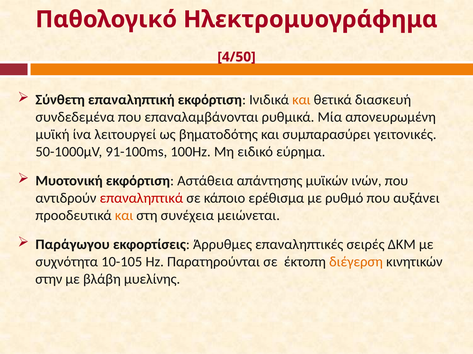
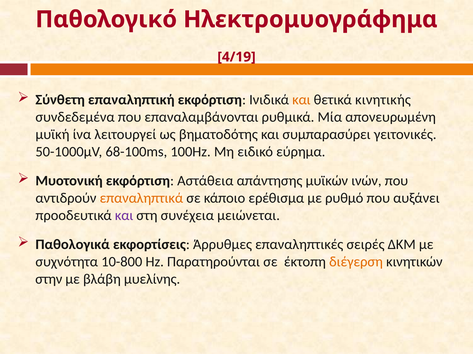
4/50: 4/50 -> 4/19 (237, 57)
διασκευή: διασκευή -> κινητικής (383, 100)
91-100ms: 91-100ms -> 68-100ms (136, 152)
επαναληπτικά colour: red -> orange (141, 199)
και colour: orange -> purple (124, 216)
Παράγωγου: Παράγωγου -> Παθολογικά (73, 245)
10-105: 10-105 -> 10-800 (122, 262)
